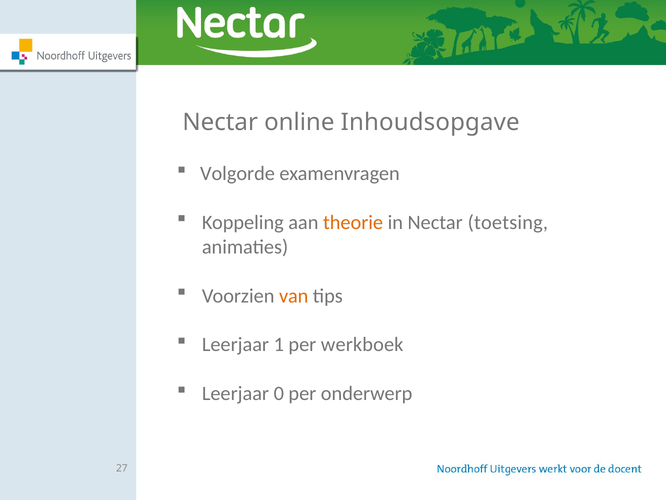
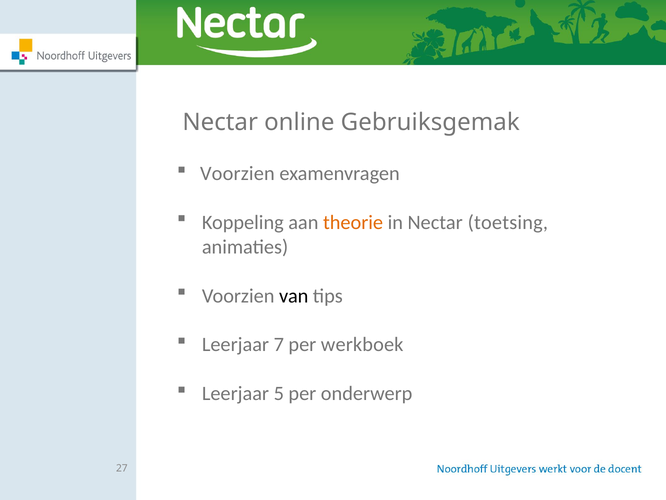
Inhoudsopgave: Inhoudsopgave -> Gebruiksgemak (430, 122)
Volgorde: Volgorde -> Voorzien (237, 174)
van colour: orange -> black (294, 296)
1: 1 -> 7 (279, 344)
0: 0 -> 5 (279, 393)
